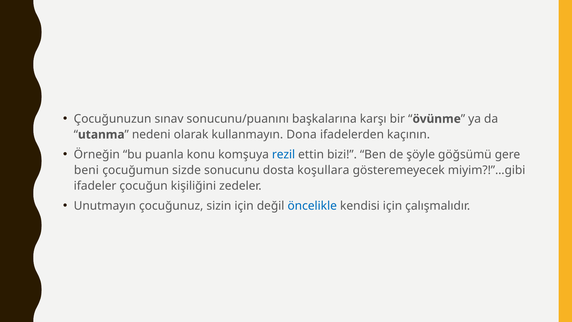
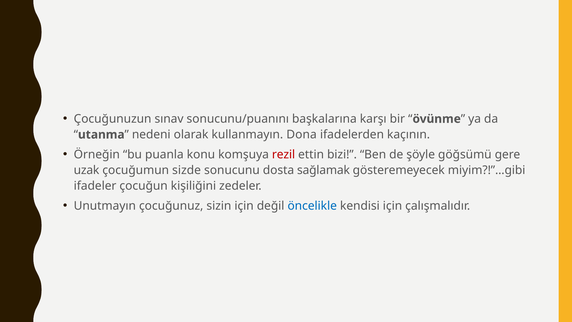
rezil colour: blue -> red (284, 154)
beni: beni -> uzak (87, 170)
koşullara: koşullara -> sağlamak (323, 170)
